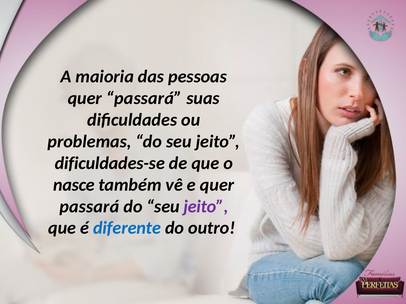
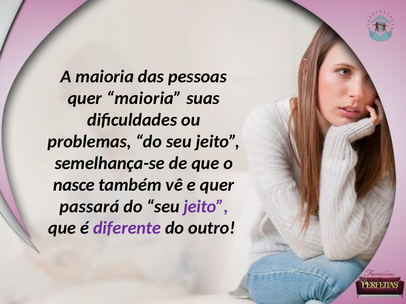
passará: passará -> maioria (144, 98)
dificuldades-se: dificuldades-se -> semelhança-se (110, 163)
diferente colour: blue -> purple (127, 228)
